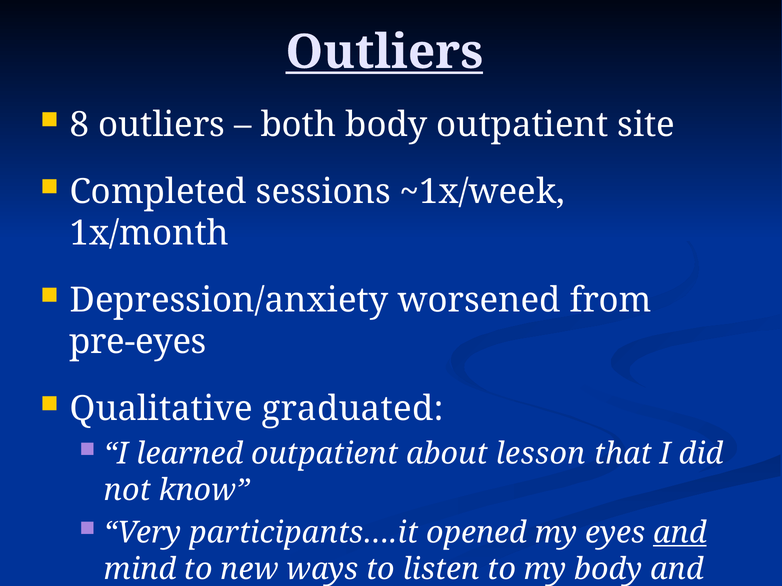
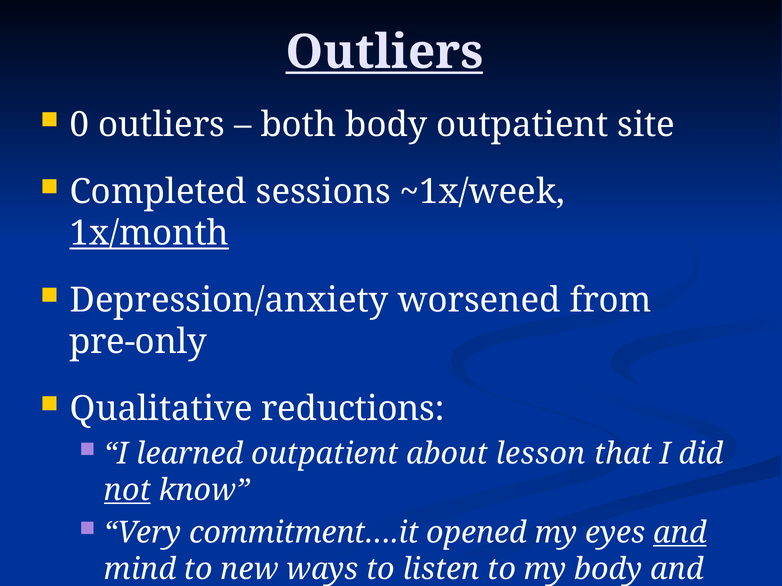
8: 8 -> 0 (79, 125)
1x/month underline: none -> present (149, 234)
pre-eyes: pre-eyes -> pre-only (138, 342)
graduated: graduated -> reductions (353, 409)
not underline: none -> present (127, 491)
participants….it: participants….it -> commitment….it (304, 533)
